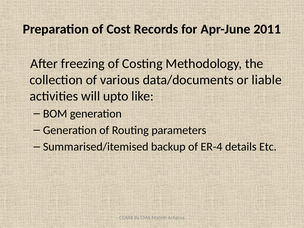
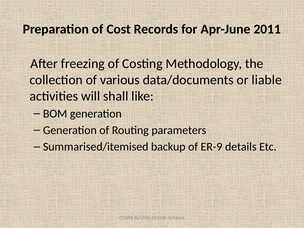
upto: upto -> shall (116, 96)
ER-4: ER-4 -> ER-9 (212, 147)
